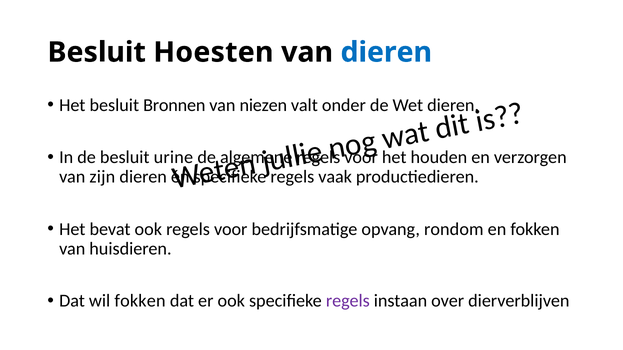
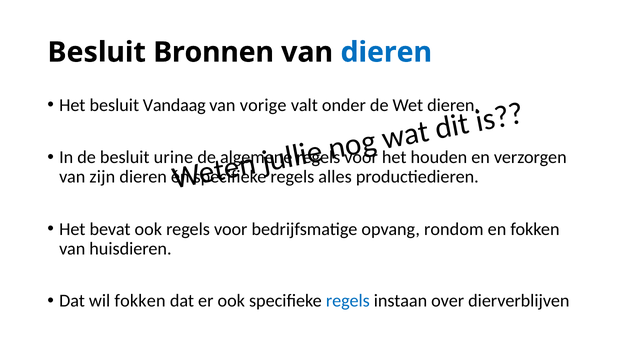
Hoesten: Hoesten -> Bronnen (214, 52)
Bronnen: Bronnen -> Vandaag (174, 105)
niezen: niezen -> vorige (263, 105)
vaak: vaak -> alles (335, 177)
regels colour: purple -> blue (348, 301)
